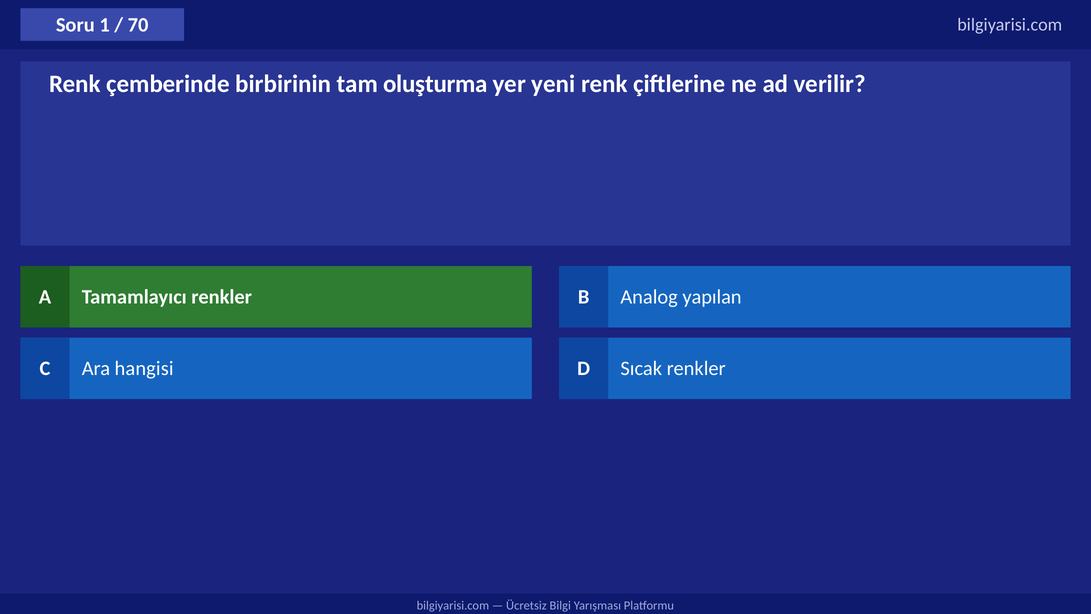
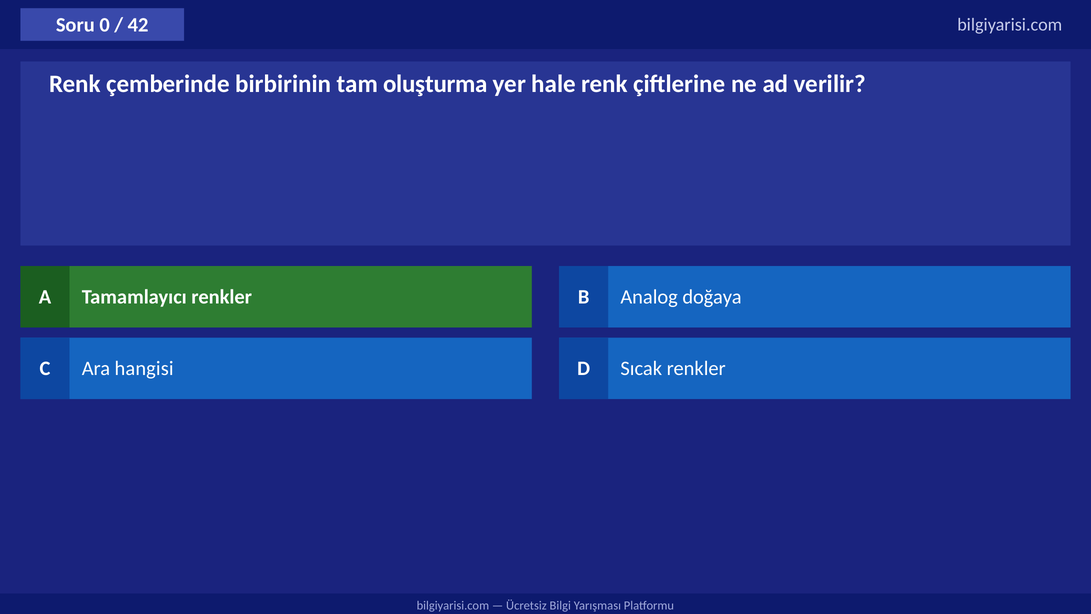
1: 1 -> 0 (105, 25)
70: 70 -> 42 (138, 25)
yeni: yeni -> hale (554, 84)
yapılan: yapılan -> doğaya (712, 297)
